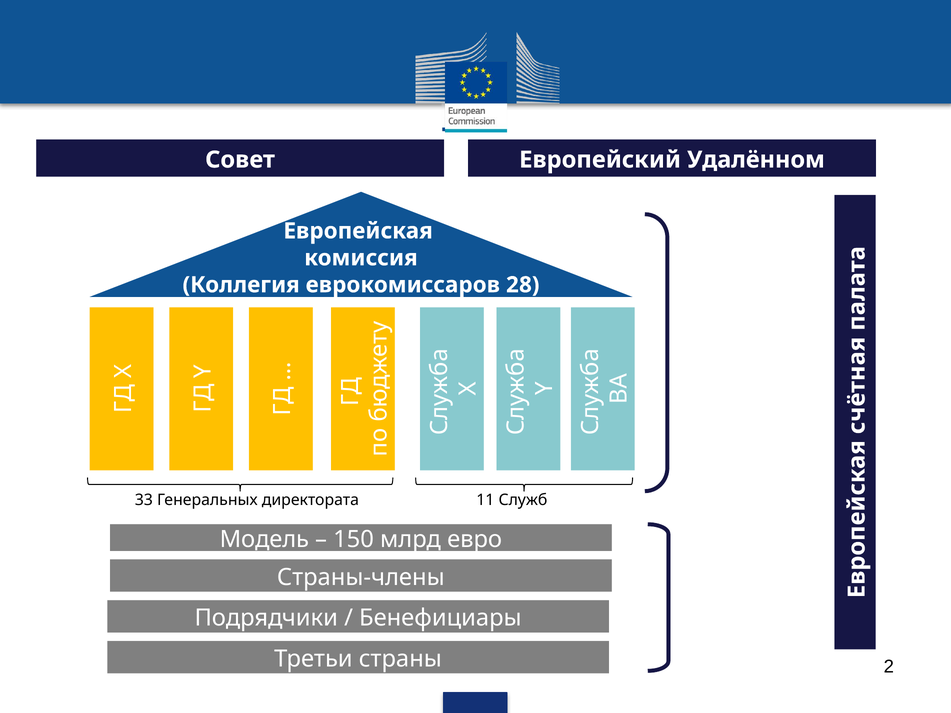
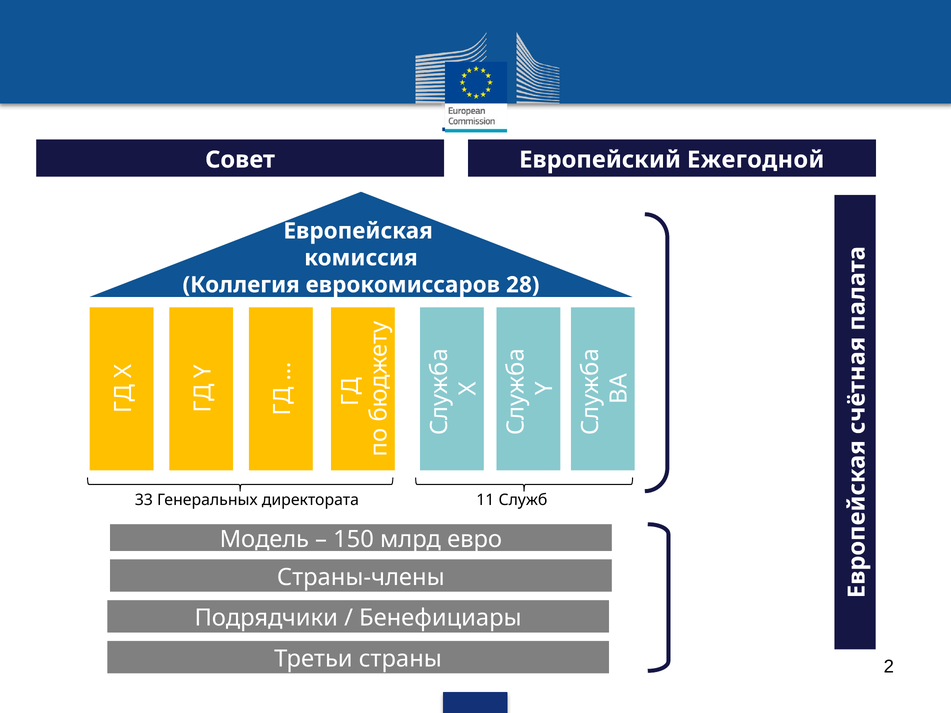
Удалённом: Удалённом -> Ежегодной (756, 160)
